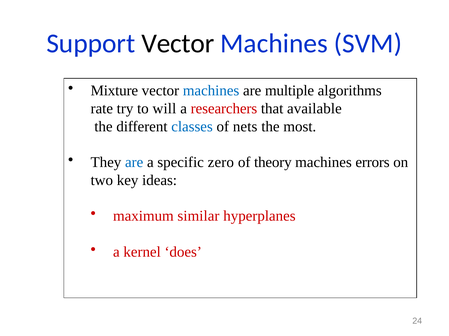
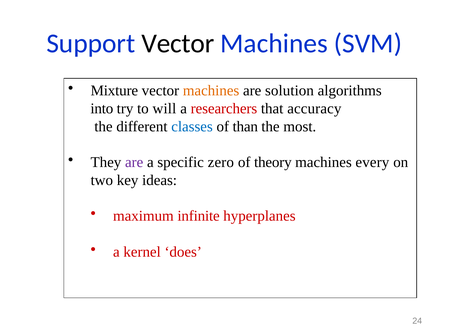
machines colour: blue -> orange (211, 91)
multiple: multiple -> solution (289, 91)
rate: rate -> into (102, 109)
available: available -> accuracy (314, 109)
nets: nets -> than (245, 127)
are colour: blue -> purple (134, 163)
errors: errors -> every (372, 163)
similar: similar -> infinite (199, 217)
